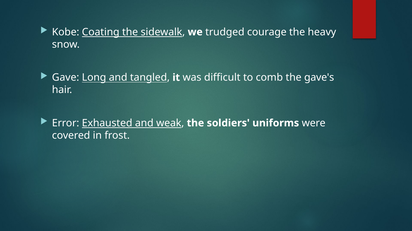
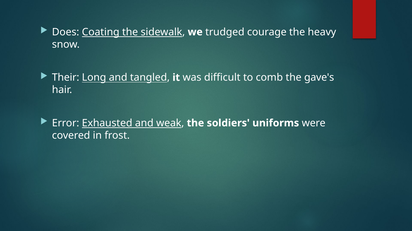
Kobe: Kobe -> Does (66, 32)
Gave: Gave -> Their (66, 78)
